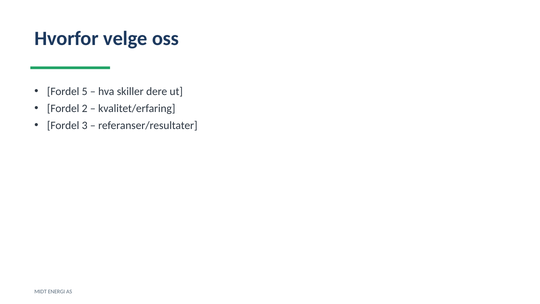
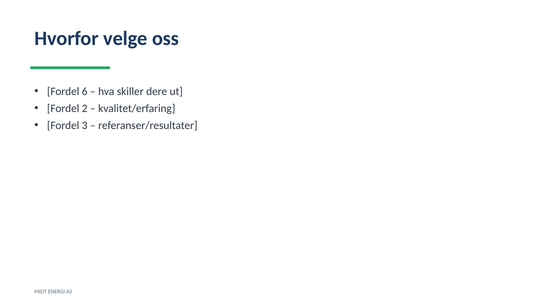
5: 5 -> 6 (85, 91)
